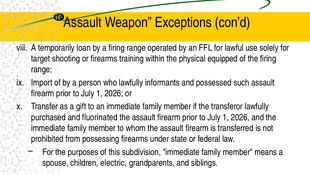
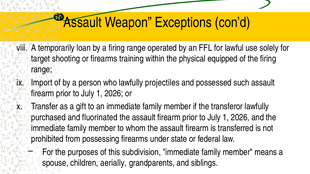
informants: informants -> projectiles (162, 83)
electric: electric -> aerially (114, 163)
